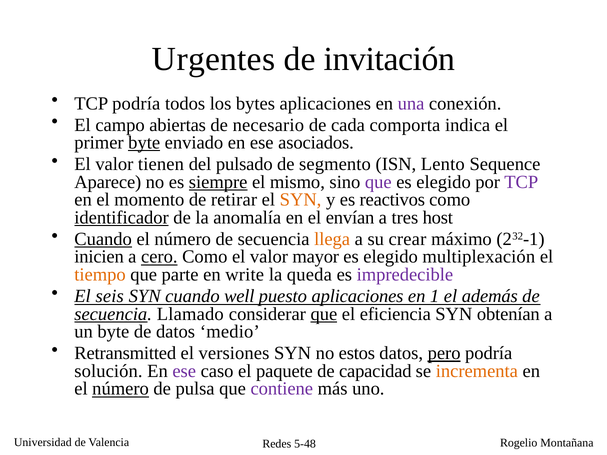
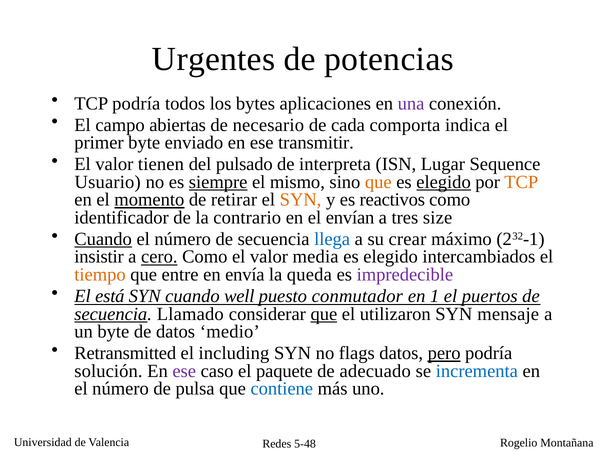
invitación: invitación -> potencias (389, 59)
byte underline: present -> none (144, 143)
asociados: asociados -> transmitir (316, 143)
segmento: segmento -> interpreta (335, 164)
Lento: Lento -> Lugar (443, 164)
Aparece: Aparece -> Usuario (108, 182)
que colour: purple -> orange (378, 182)
elegido underline: none -> present (444, 182)
TCP colour: purple -> orange (521, 182)
momento underline: none -> present (149, 200)
identificador underline: present -> none (122, 218)
anomalía: anomalía -> contrario (247, 218)
host: host -> size (438, 218)
llega colour: orange -> blue (332, 239)
inicien: inicien -> insistir (99, 257)
mayor: mayor -> media (316, 257)
multiplexación: multiplexación -> intercambiados (479, 257)
parte: parte -> entre (180, 275)
write: write -> envía (245, 275)
seis: seis -> está (110, 296)
puesto aplicaciones: aplicaciones -> conmutador (357, 296)
además: además -> puertos (490, 296)
eficiencia: eficiencia -> utilizaron (395, 314)
obtenían: obtenían -> mensaje (508, 314)
versiones: versiones -> including (234, 353)
estos: estos -> flags (357, 353)
capacidad: capacidad -> adecuado (375, 371)
incrementa colour: orange -> blue (477, 371)
número underline: present -> none (121, 389)
contiene colour: purple -> blue (282, 389)
